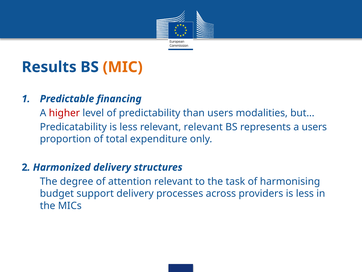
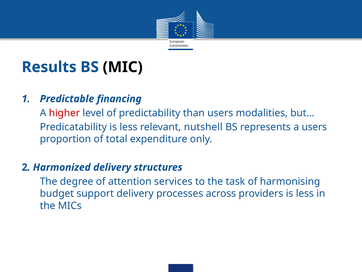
MIC colour: orange -> black (123, 67)
relevant relevant: relevant -> nutshell (203, 127)
attention relevant: relevant -> services (173, 181)
